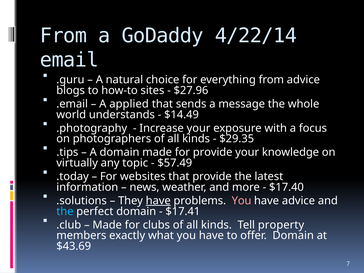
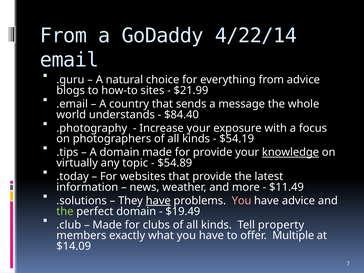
$27.96: $27.96 -> $21.99 (191, 90)
applied: applied -> country (129, 104)
$14.49: $14.49 -> $84.40 (182, 115)
$29.35: $29.35 -> $54.19 (237, 139)
knowledge underline: none -> present (290, 152)
$57.49: $57.49 -> $54.89 (175, 163)
$17.40: $17.40 -> $11.49 (286, 187)
the colour: light blue -> light green (65, 211)
$17.41: $17.41 -> $19.49 (183, 211)
offer Domain: Domain -> Multiple (293, 236)
$43.69: $43.69 -> $14.09 (74, 246)
